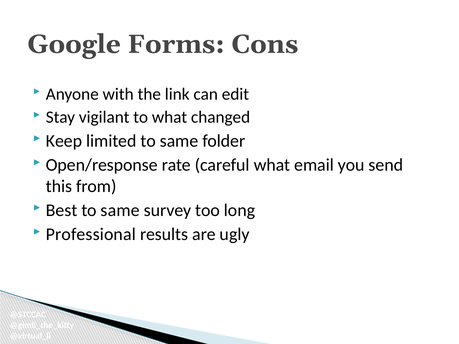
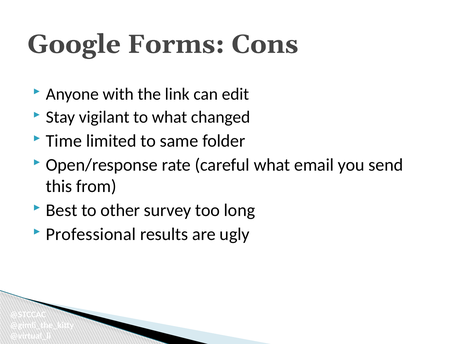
Keep: Keep -> Time (64, 141)
same: same -> other (120, 210)
